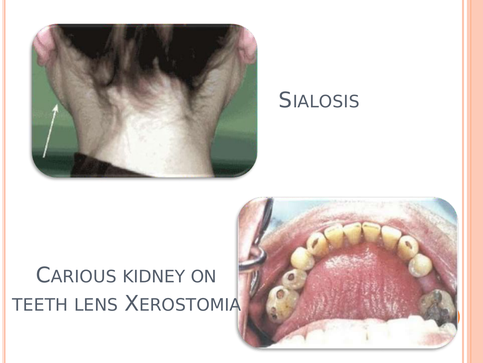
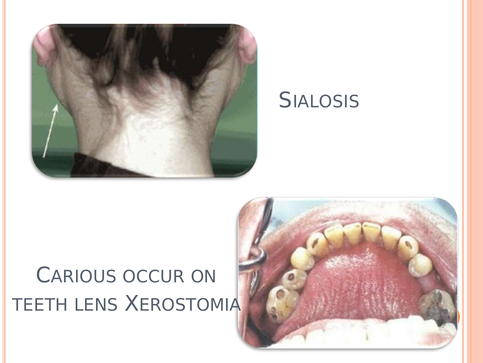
KIDNEY: KIDNEY -> OCCUR (154, 276)
